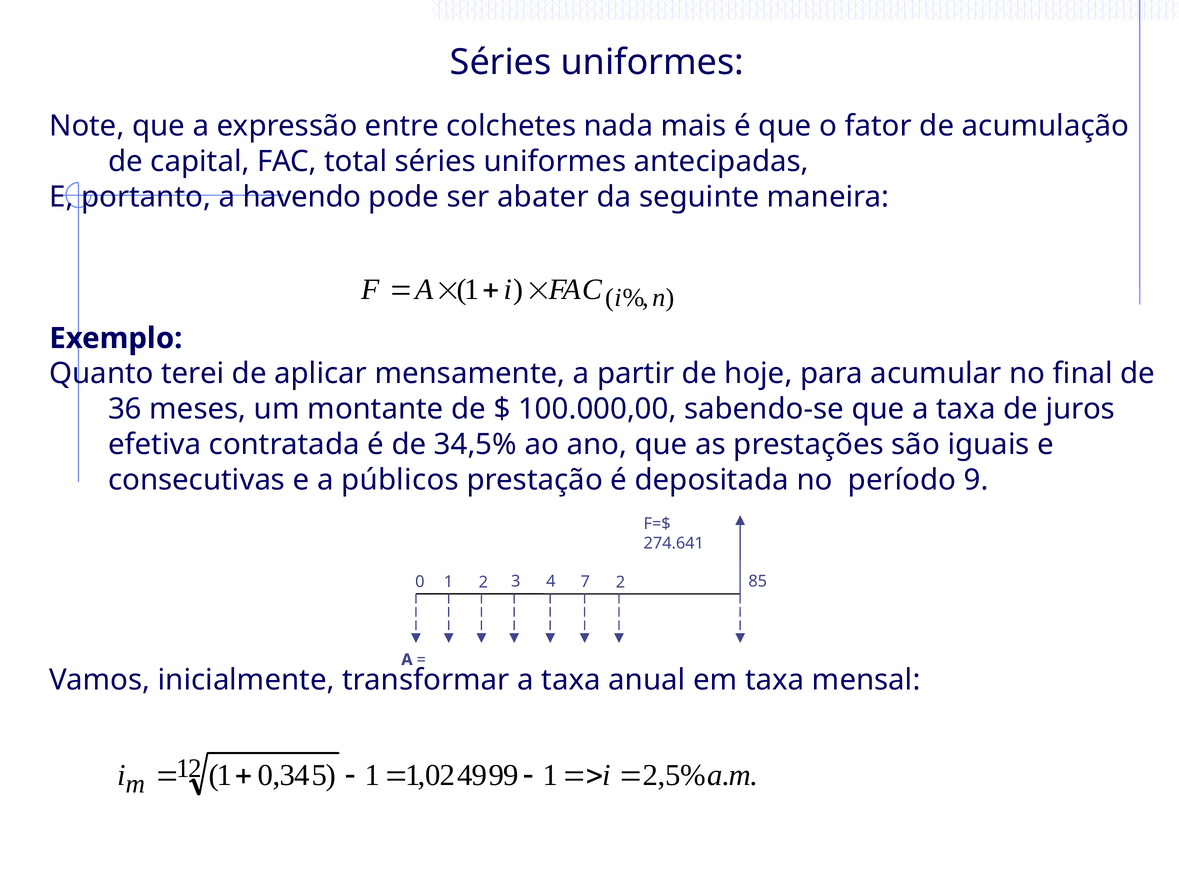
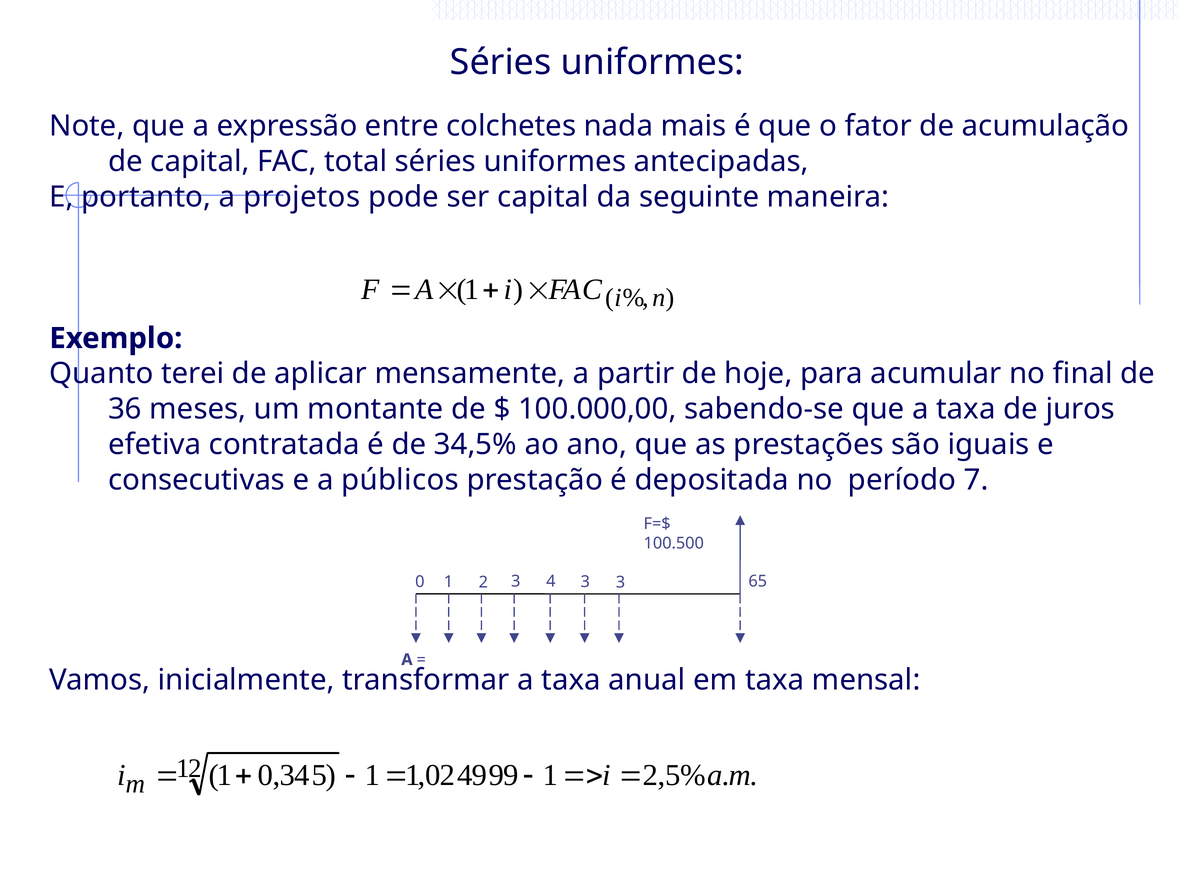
havendo: havendo -> projetos (302, 197)
ser abater: abater -> capital (543, 197)
9: 9 -> 7 (976, 480)
274.641: 274.641 -> 100.500 (674, 544)
4 7: 7 -> 3 (585, 582)
2 2: 2 -> 3 (621, 582)
85: 85 -> 65 (758, 581)
